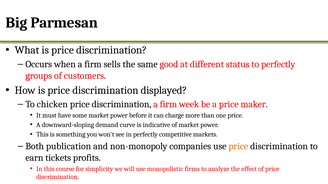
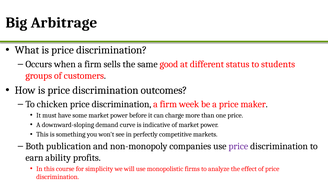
Parmesan: Parmesan -> Arbitrage (64, 23)
to perfectly: perfectly -> students (278, 64)
displayed: displayed -> outcomes (164, 90)
price colour: orange -> purple (238, 147)
tickets: tickets -> ability (58, 158)
